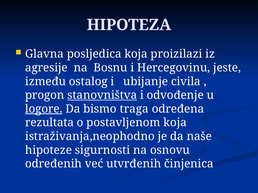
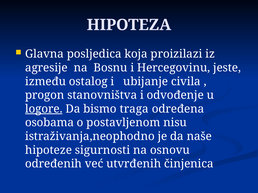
stanovništva underline: present -> none (102, 95)
rezultata: rezultata -> osobama (50, 123)
postavljenom koja: koja -> nisu (175, 123)
